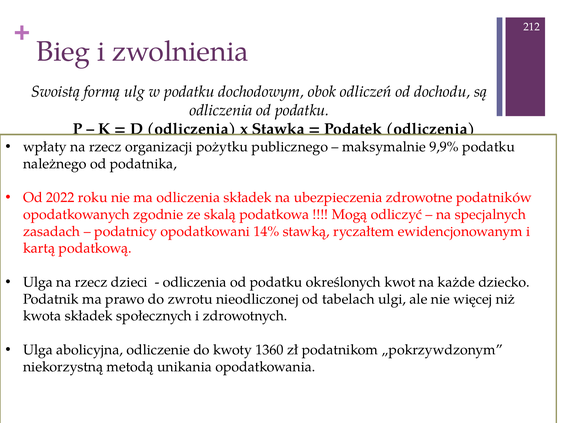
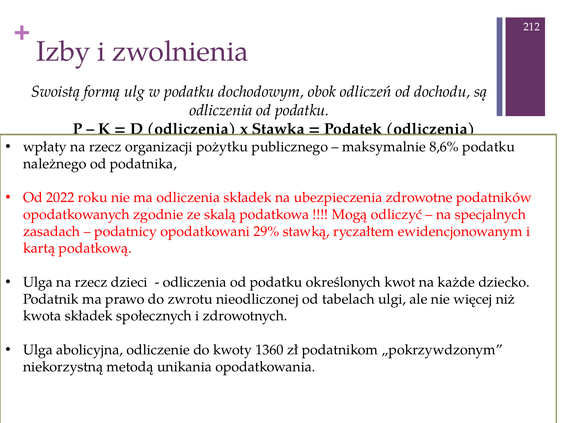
Bieg: Bieg -> Izby (63, 51)
9,9%: 9,9% -> 8,6% (444, 147)
14%: 14% -> 29% (266, 231)
